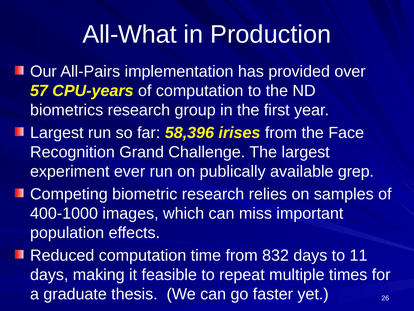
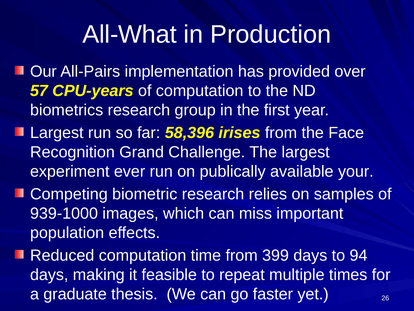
grep: grep -> your (356, 171)
400-1000: 400-1000 -> 939-1000 (64, 213)
832: 832 -> 399 (276, 255)
11: 11 -> 94 (359, 255)
